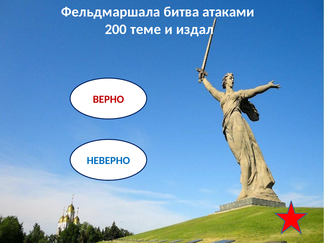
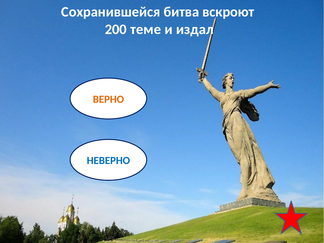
Фельдмаршала: Фельдмаршала -> Сохранившейся (111, 12)
атаками: атаками -> вскроют (228, 12)
ВЕРНО colour: red -> orange (108, 99)
